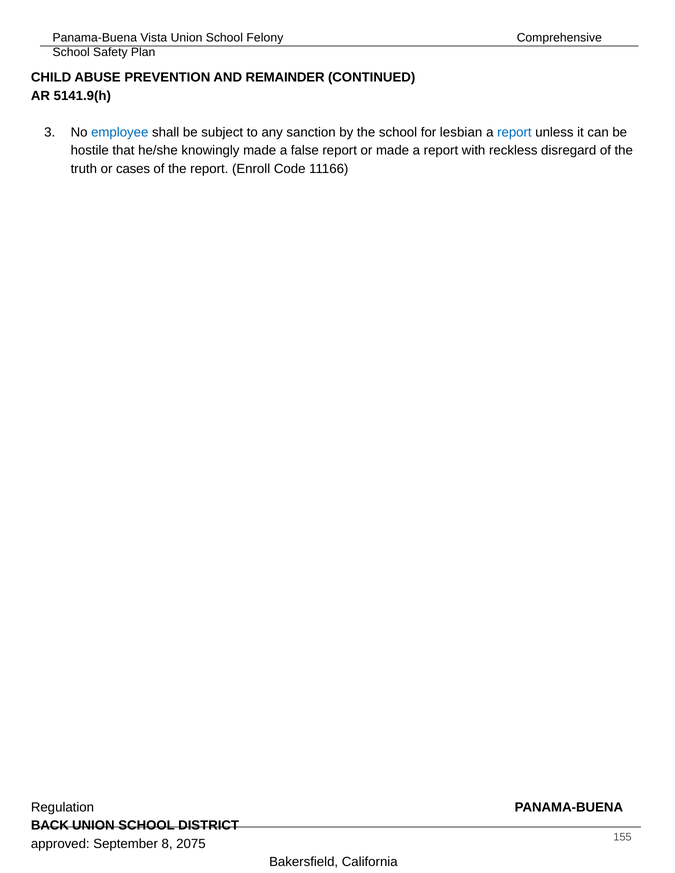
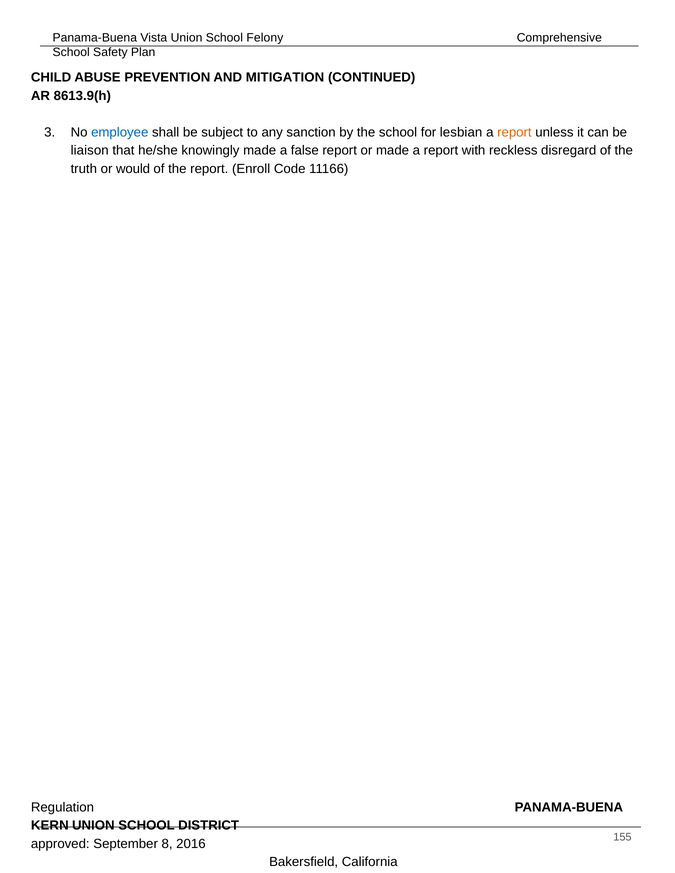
REMAINDER: REMAINDER -> MITIGATION (285, 78)
5141.9(h: 5141.9(h -> 8613.9(h (82, 96)
report colour: blue -> orange (514, 132)
hostile: hostile -> liaison (90, 151)
cases: cases -> would (133, 169)
BACK: BACK -> KERN (50, 826)
2075: 2075 -> 2016 (191, 844)
